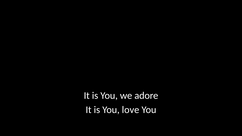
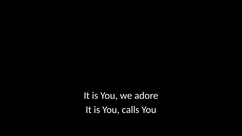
love: love -> calls (131, 110)
